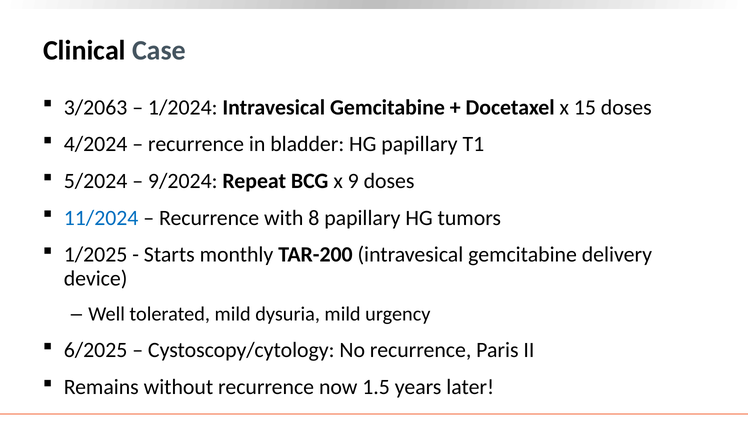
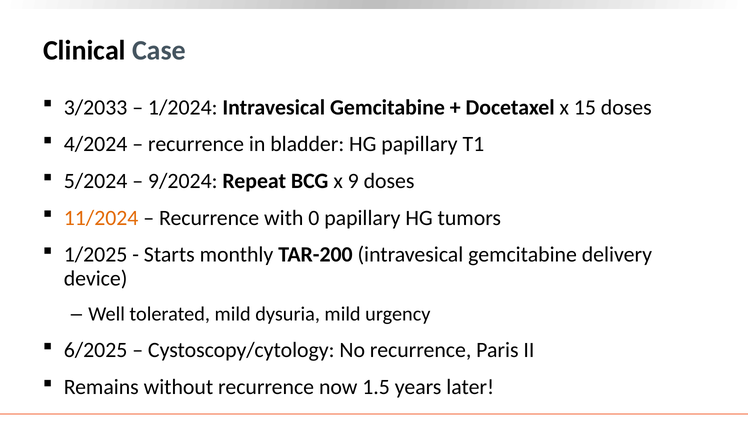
3/2063: 3/2063 -> 3/2033 (96, 107)
11/2024 colour: blue -> orange (101, 218)
8: 8 -> 0 (314, 218)
